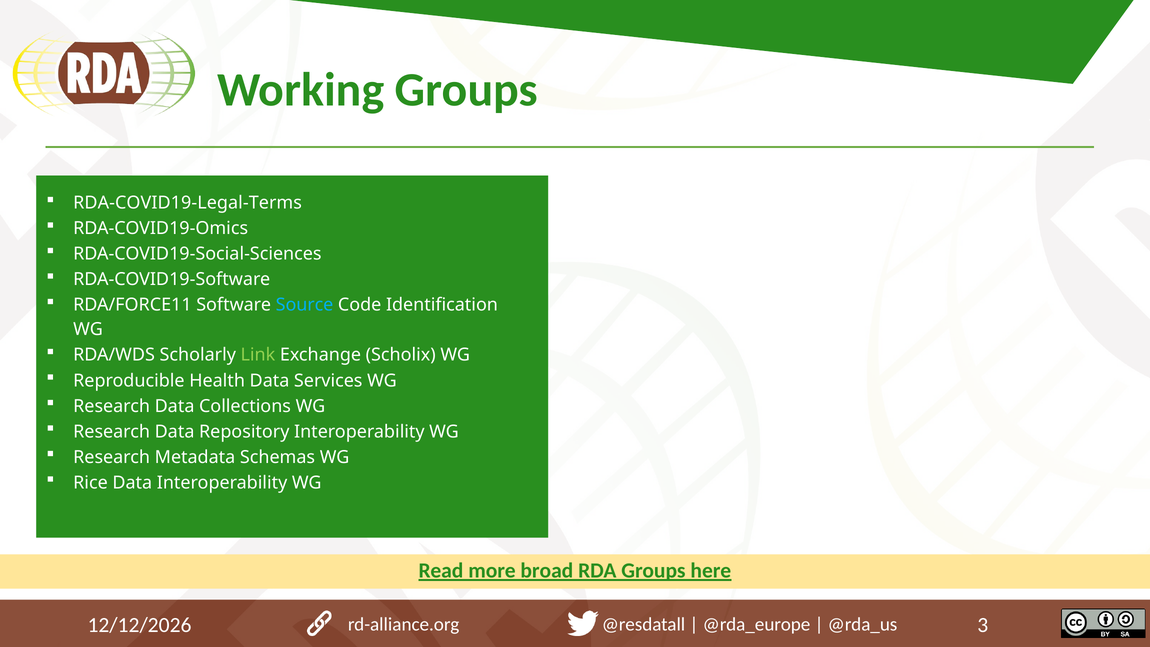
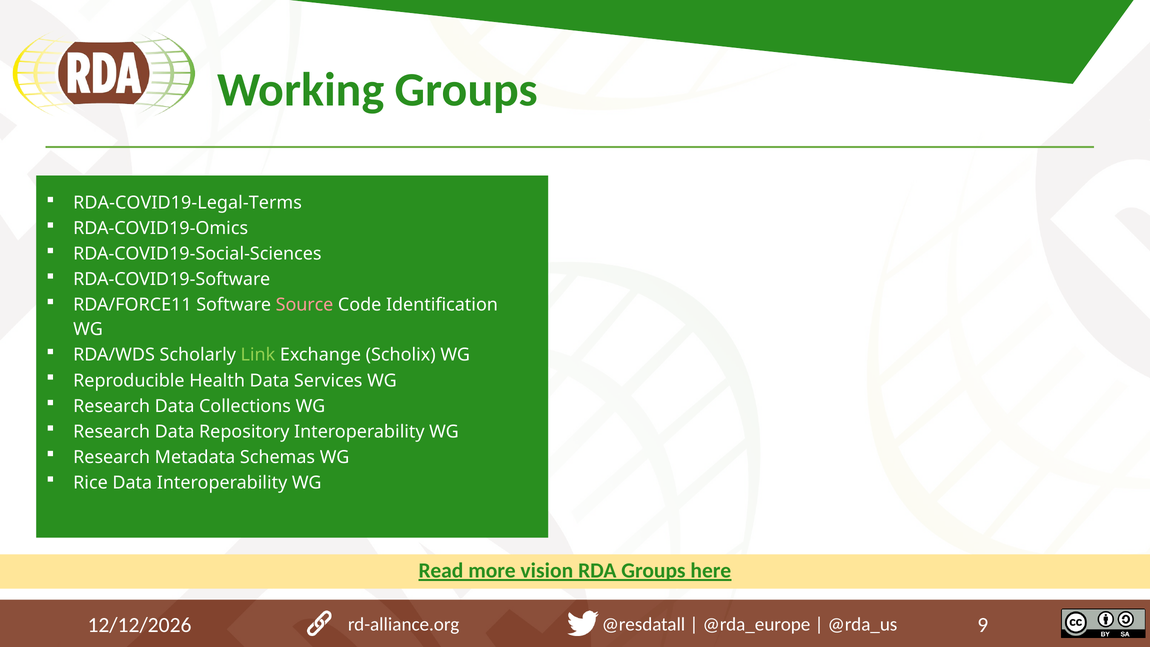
Source colour: light blue -> pink (305, 305)
broad: broad -> vision (547, 570)
3: 3 -> 9 (983, 625)
